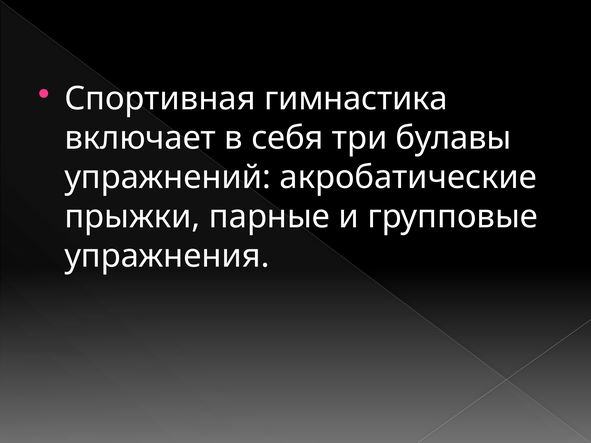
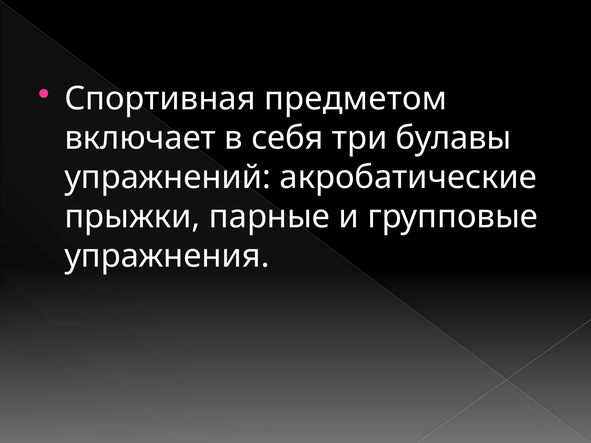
гимнастика: гимнастика -> предметом (356, 99)
